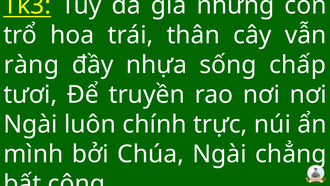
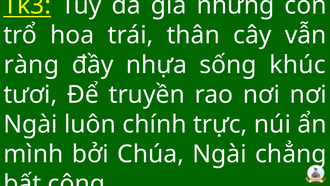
chấp: chấp -> khúc (298, 65)
